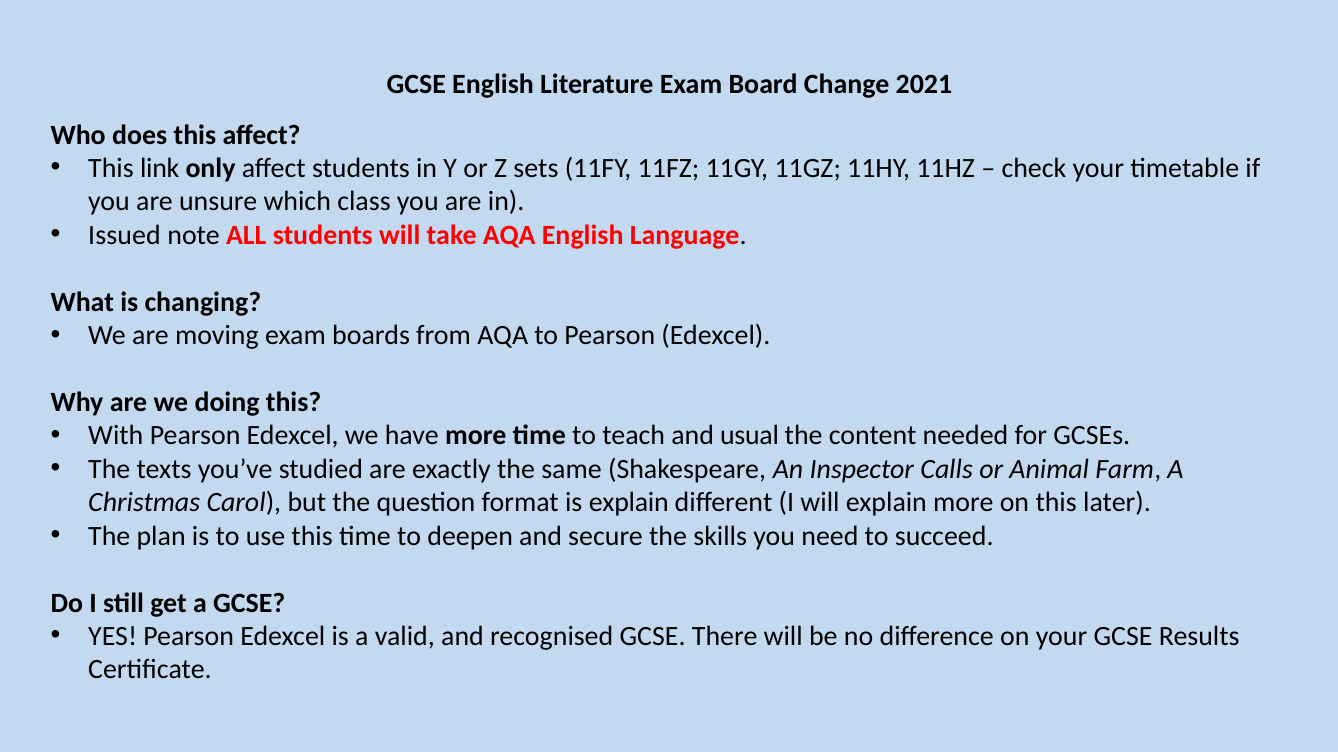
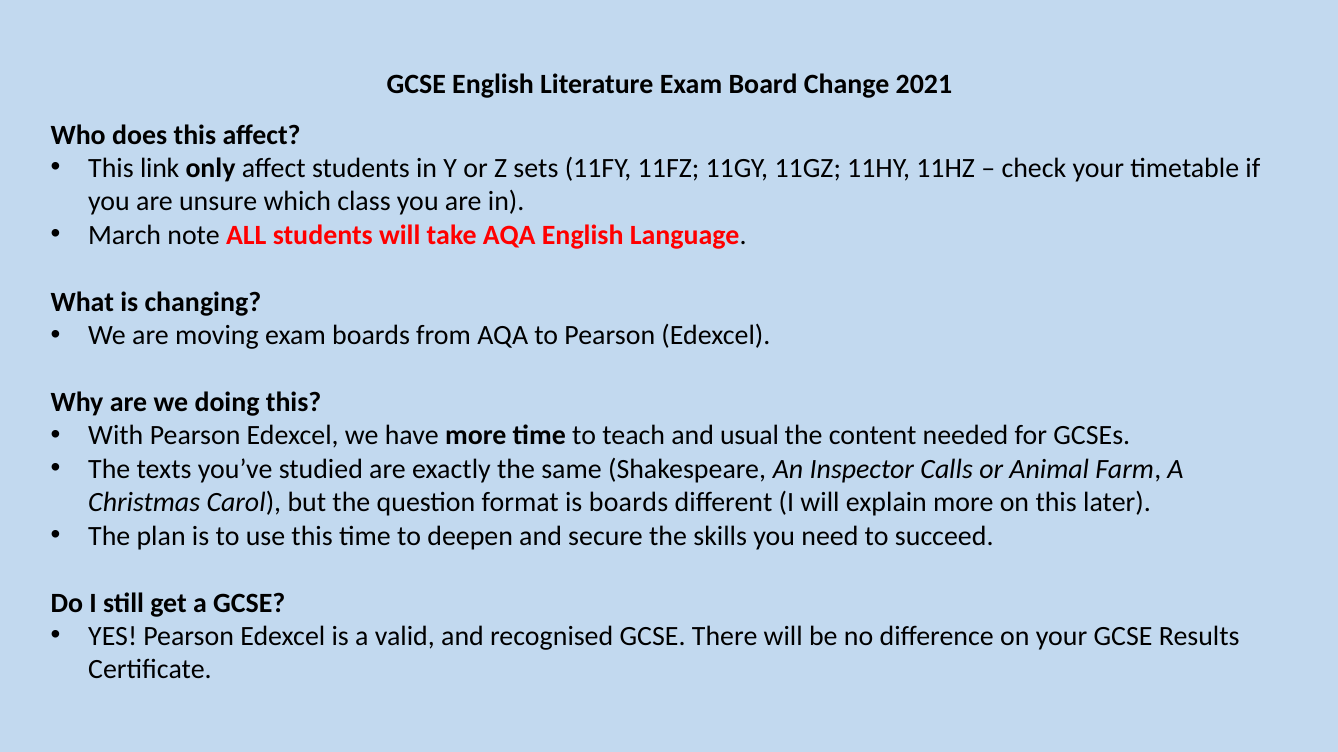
Issued: Issued -> March (125, 235)
is explain: explain -> boards (629, 503)
